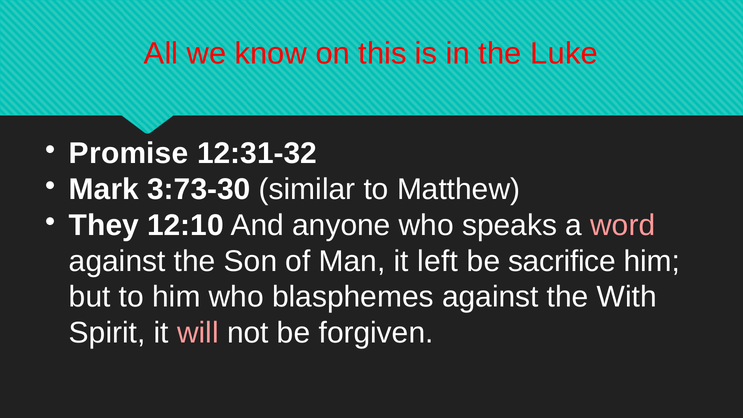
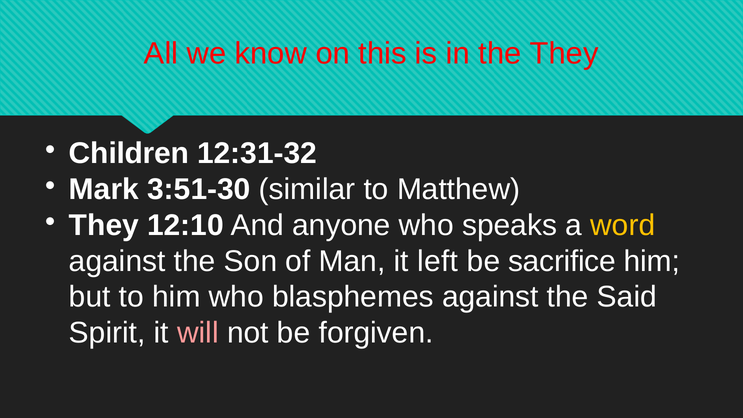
the Luke: Luke -> They (564, 54)
Promise: Promise -> Children (129, 153)
3:73-30: 3:73-30 -> 3:51-30 (199, 189)
word colour: pink -> yellow (623, 225)
With: With -> Said (627, 297)
